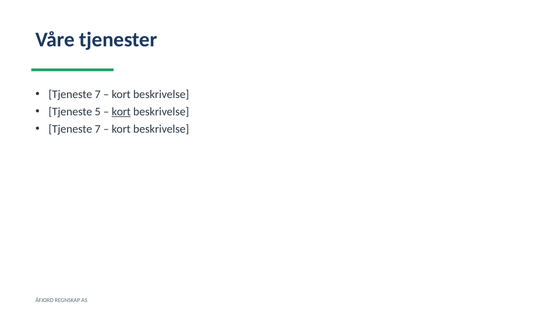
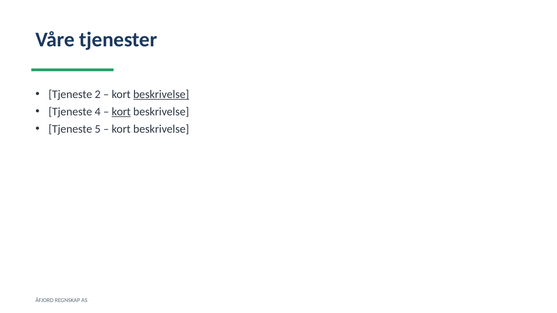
7: 7 -> 2 (98, 94)
beskrivelse underline: none -> present (161, 94)
5: 5 -> 4 (98, 112)
7: 7 -> 5 (98, 129)
